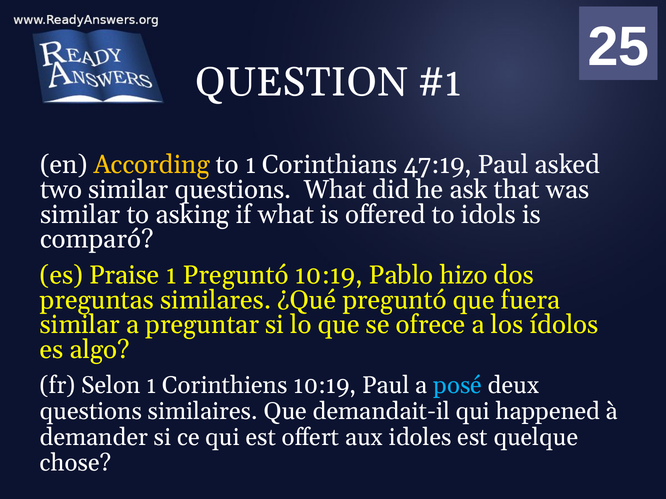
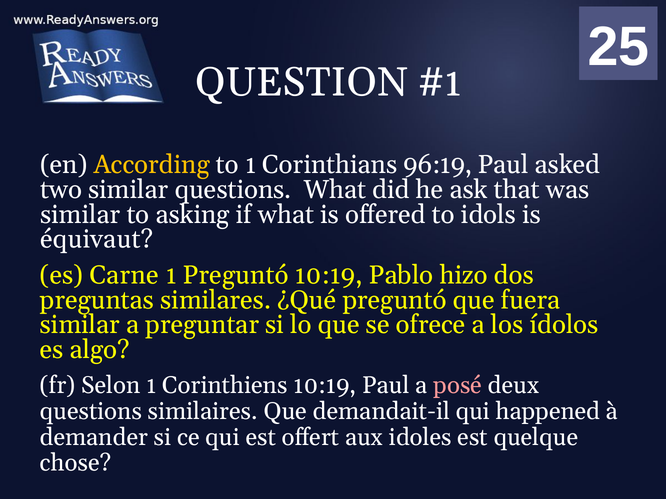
47:19: 47:19 -> 96:19 (438, 165)
comparó: comparó -> équivaut (97, 240)
Praise: Praise -> Carne (124, 275)
posé colour: light blue -> pink (458, 386)
